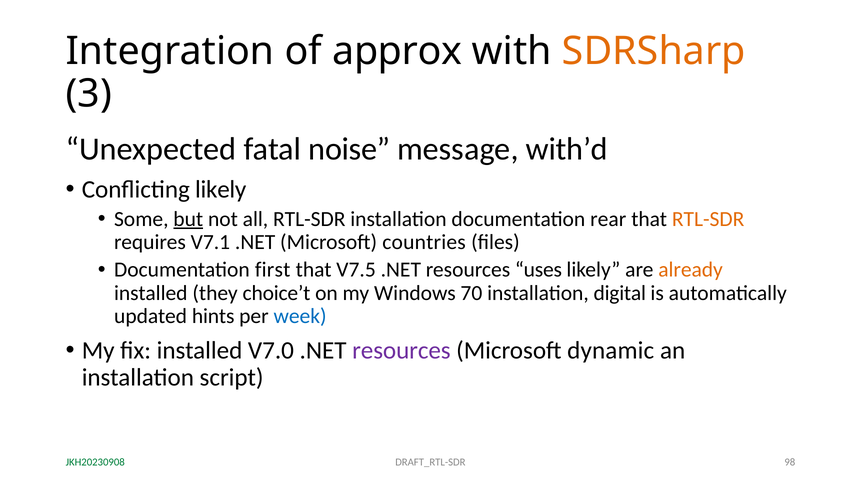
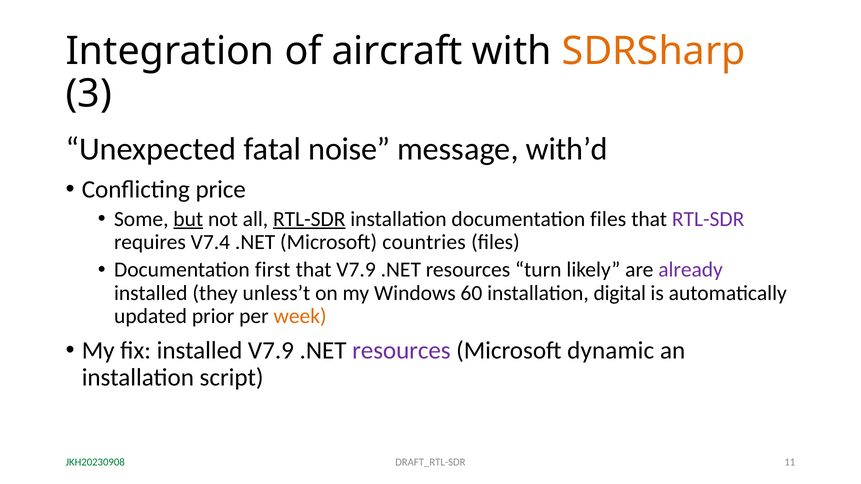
approx: approx -> aircraft (397, 51)
Conflicting likely: likely -> price (221, 189)
RTL-SDR underline: none -> present (309, 219)
documentation rear: rear -> files (608, 219)
RTL-SDR colour: orange -> purple (708, 219)
V7.1: V7.1 -> V7.4 (210, 242)
that V7.5: V7.5 -> V7.9 (356, 270)
uses: uses -> turn (538, 270)
already colour: orange -> purple (691, 270)
choice’t: choice’t -> unless’t (276, 293)
70: 70 -> 60 (471, 293)
hints: hints -> prior (213, 316)
week colour: blue -> orange (300, 316)
installed V7.0: V7.0 -> V7.9 (271, 351)
98: 98 -> 11 (790, 462)
